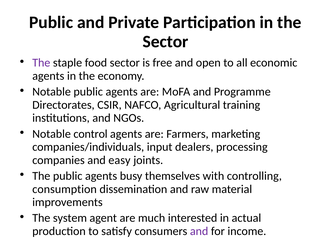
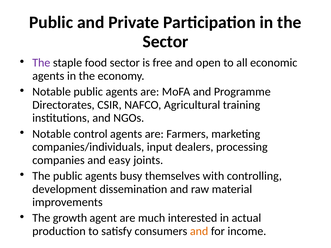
consumption: consumption -> development (65, 189)
system: system -> growth (70, 218)
and colour: purple -> orange (199, 231)
